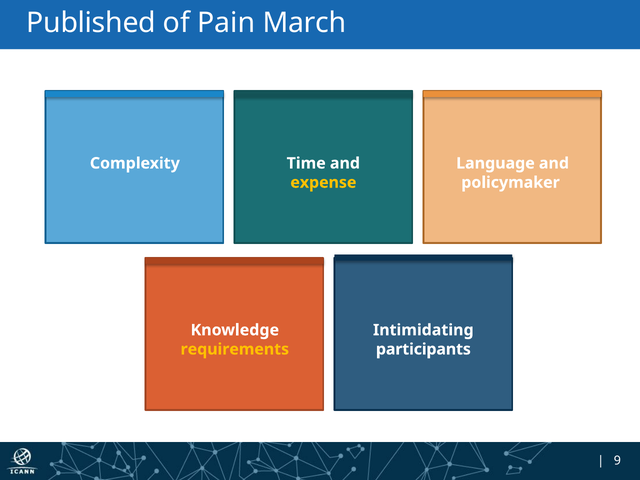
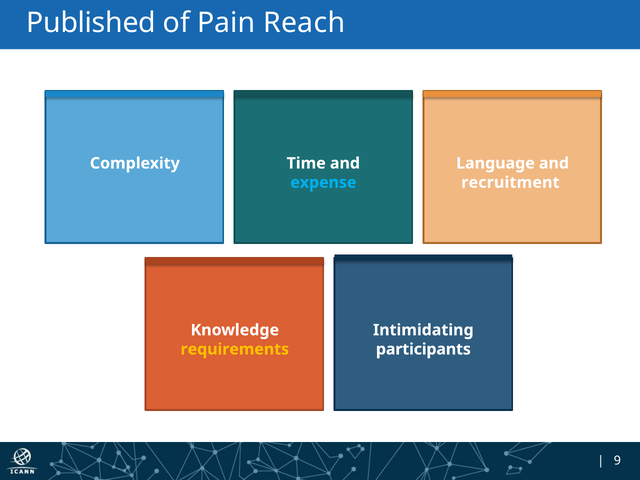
March: March -> Reach (304, 23)
expense colour: yellow -> light blue (323, 182)
policymaker: policymaker -> recruitment (510, 182)
